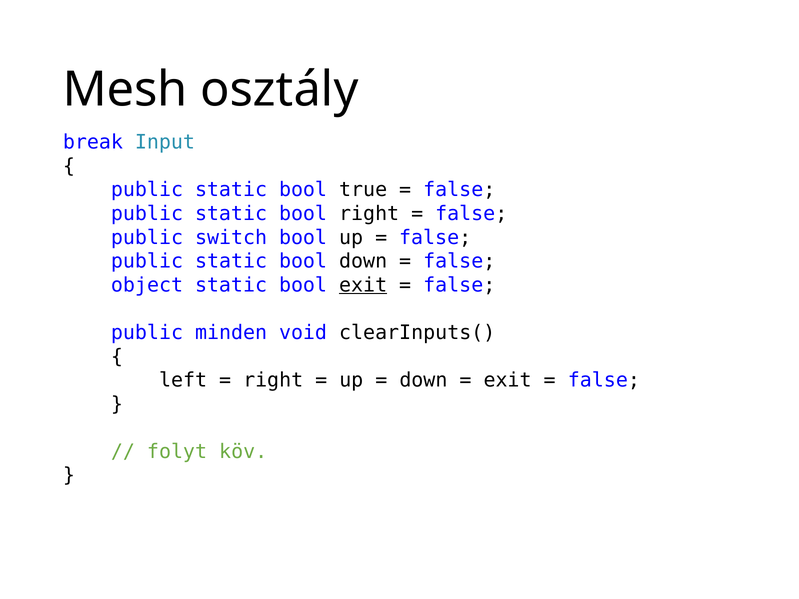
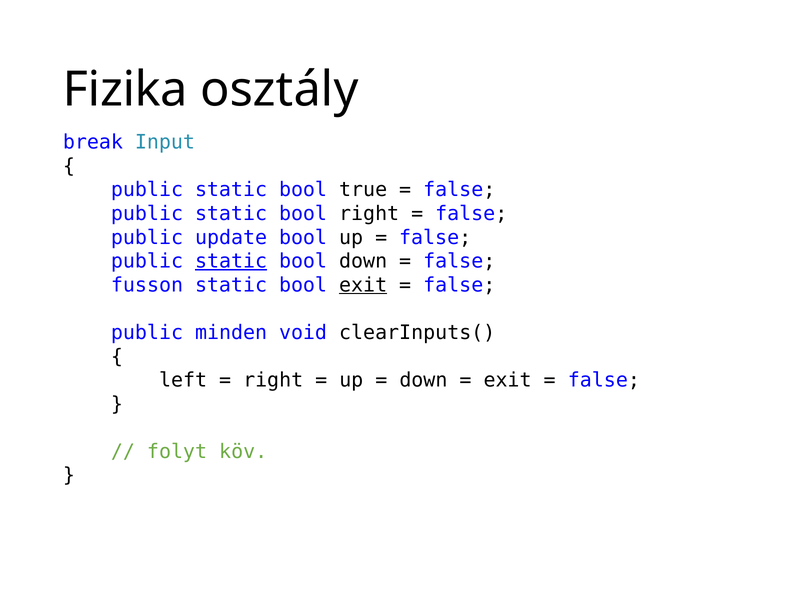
Mesh: Mesh -> Fizika (125, 89)
switch: switch -> update (231, 238)
static underline: none -> present (231, 261)
object: object -> fusson (147, 285)
